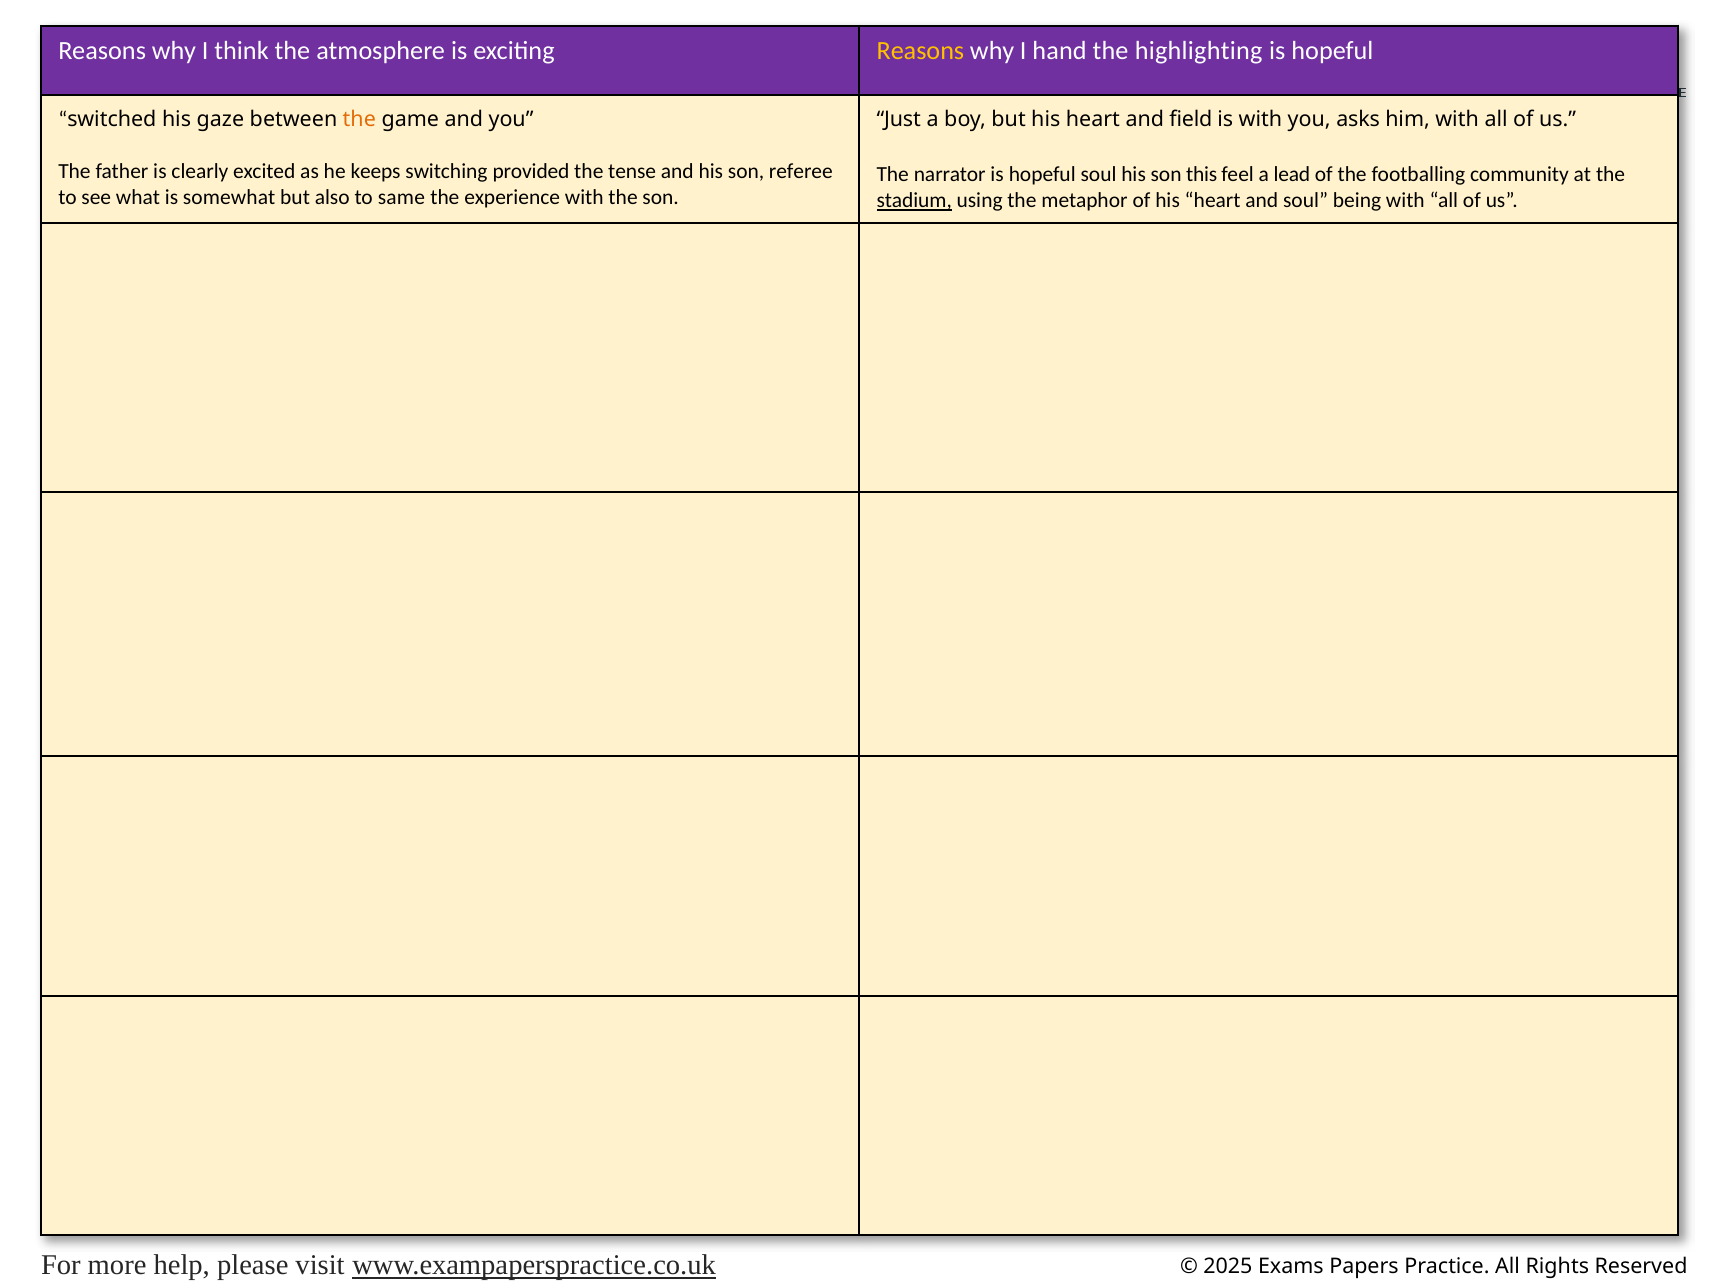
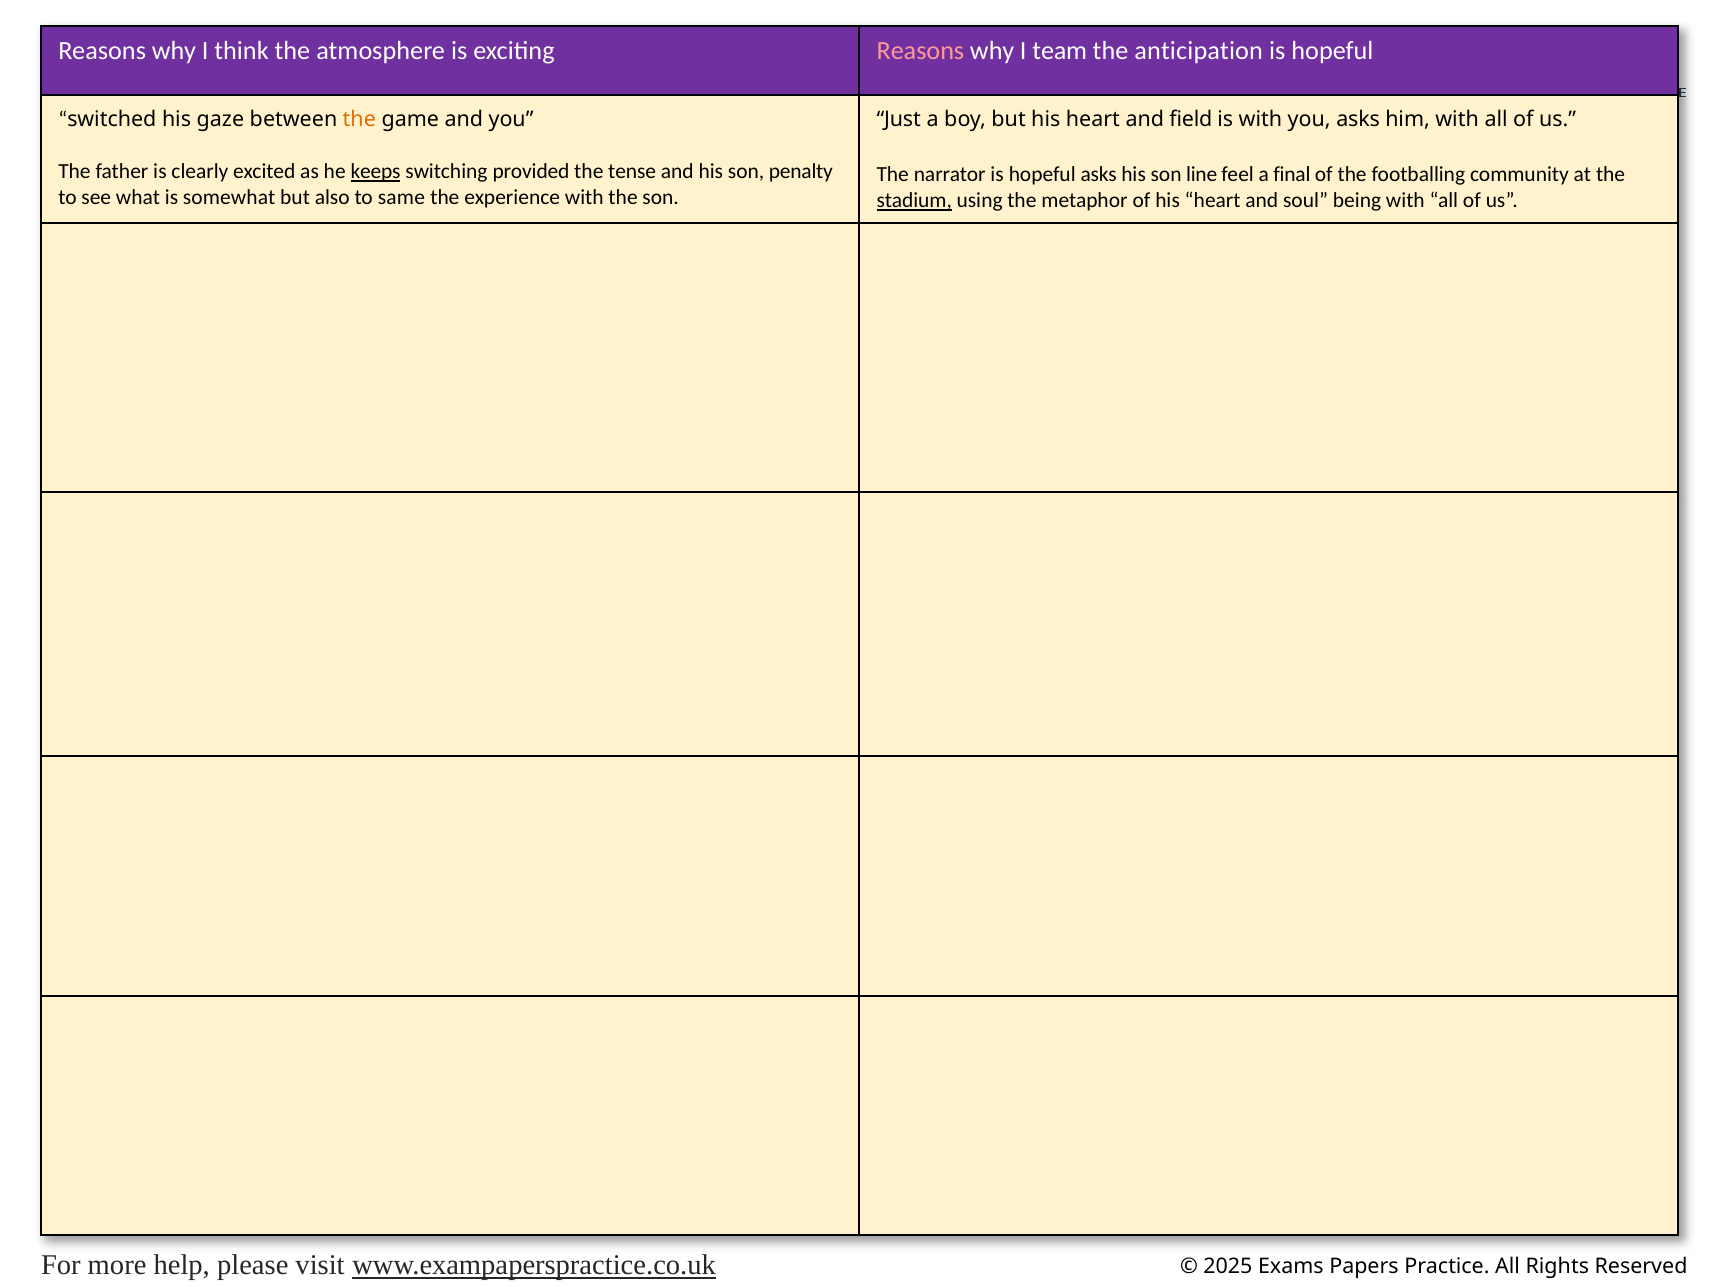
Reasons colour: yellow -> pink (920, 51)
hand: hand -> team (1060, 51)
highlighting: highlighting -> anticipation (1199, 51)
keeps underline: none -> present (376, 172)
referee: referee -> penalty (801, 172)
hopeful soul: soul -> asks (1099, 175)
this: this -> line (1202, 175)
lead: lead -> final (1292, 175)
